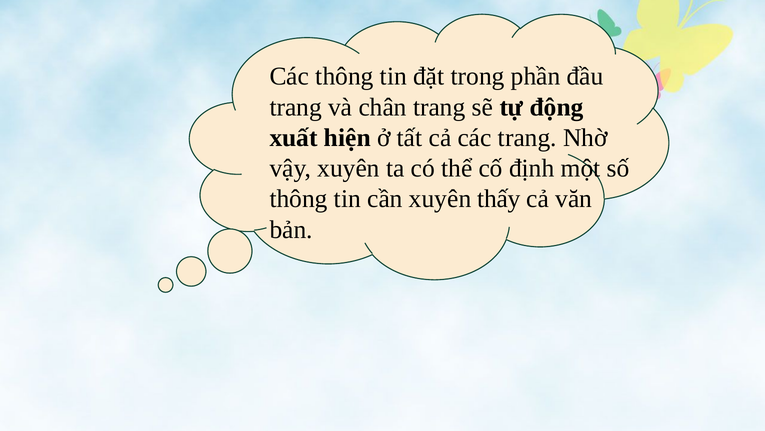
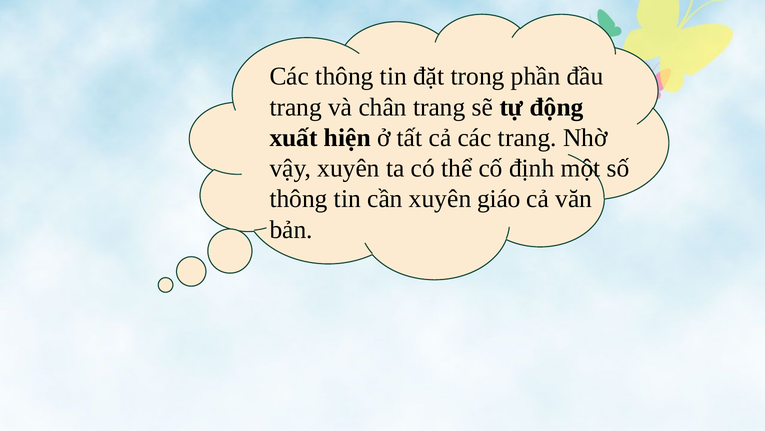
thấy: thấy -> giáo (499, 199)
